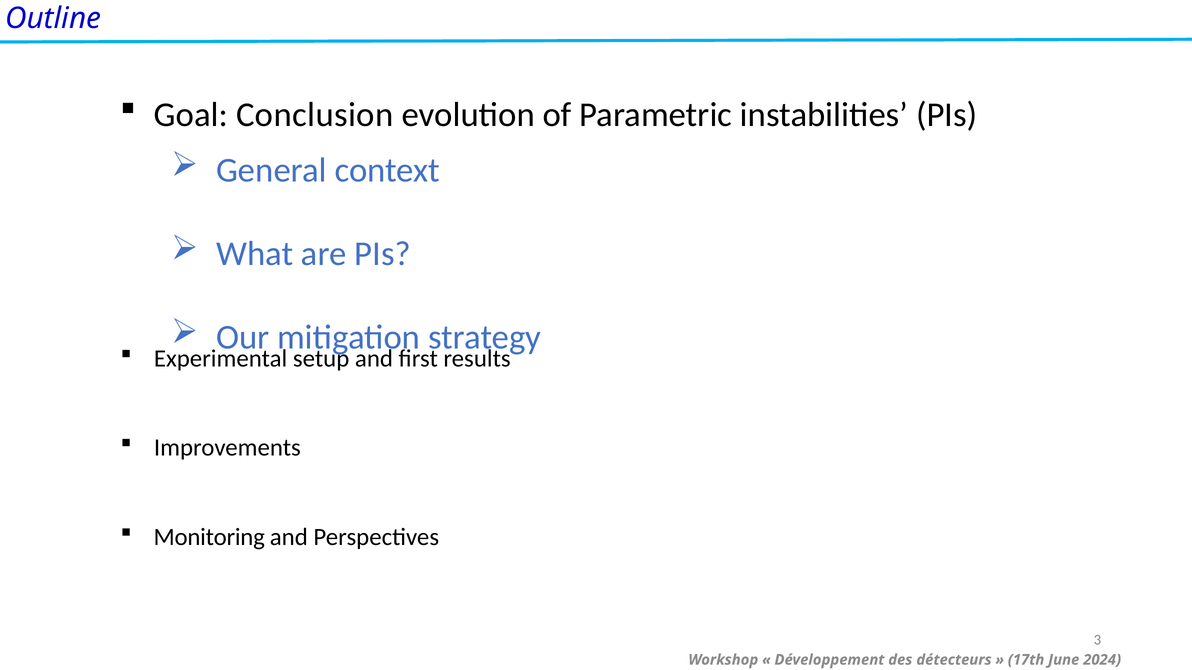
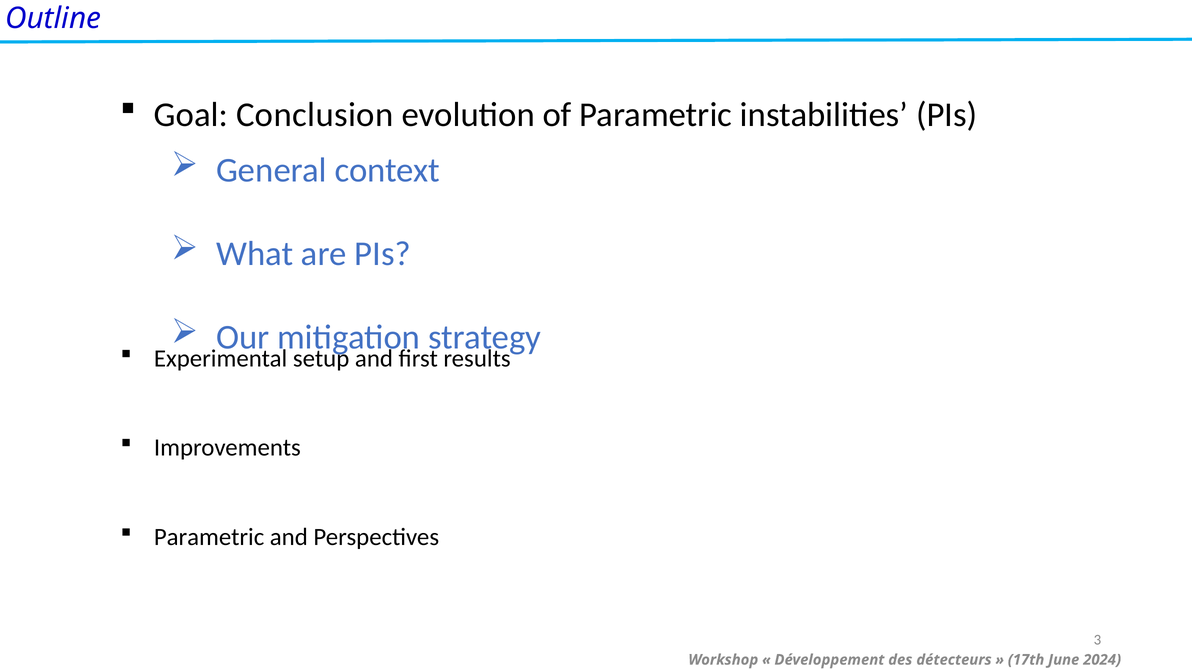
Monitoring: Monitoring -> Parametric (209, 537)
